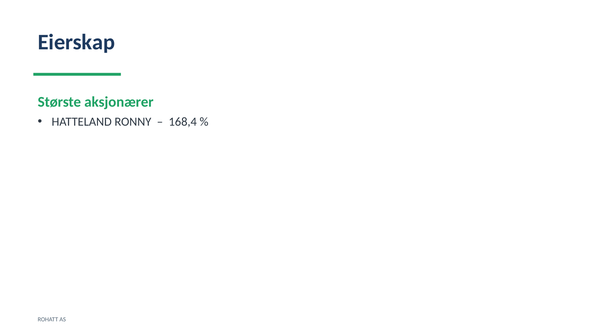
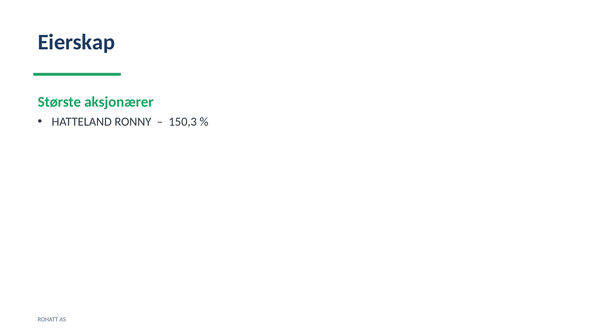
168,4: 168,4 -> 150,3 (183, 122)
